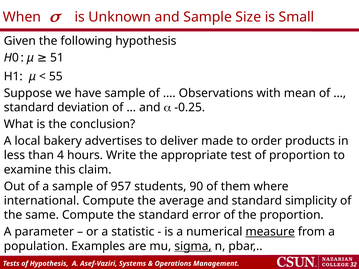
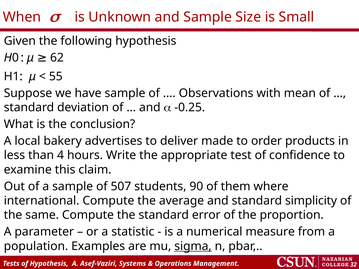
51: 51 -> 62 (57, 58)
of proportion: proportion -> confidence (300, 155)
957: 957 -> 507 (121, 187)
measure underline: present -> none (270, 232)
